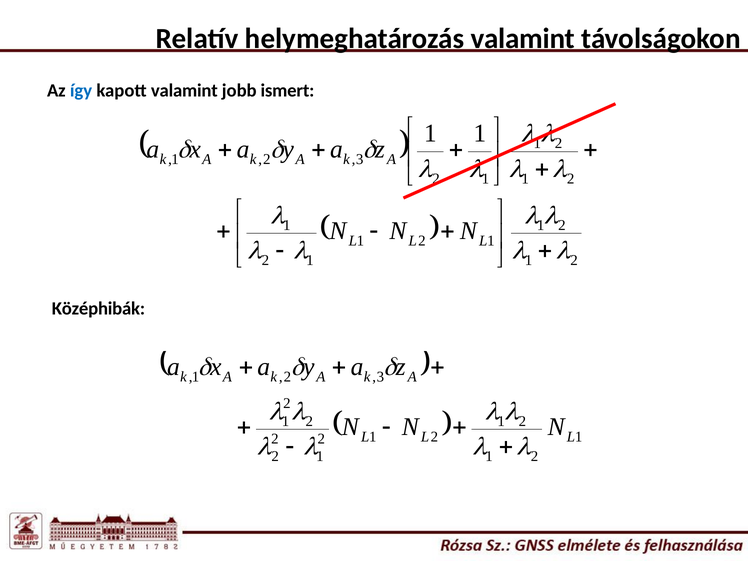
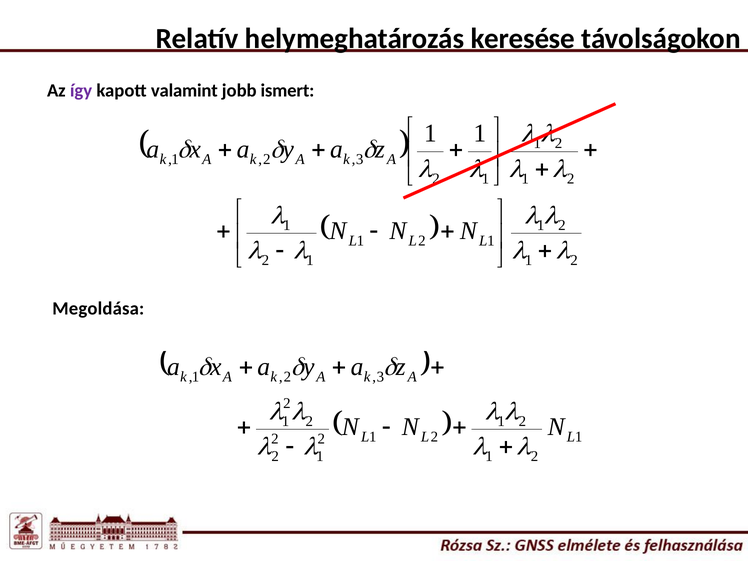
helymeghatározás valamint: valamint -> keresése (523, 39)
így colour: blue -> purple (81, 91)
Középhibák: Középhibák -> Megoldása (98, 308)
